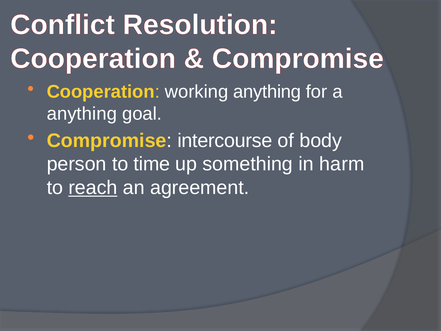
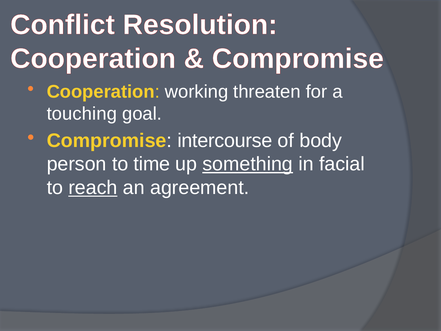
working anything: anything -> threaten (267, 92)
anything: anything -> touching (82, 114)
something underline: none -> present (248, 164)
harm: harm -> facial (342, 164)
